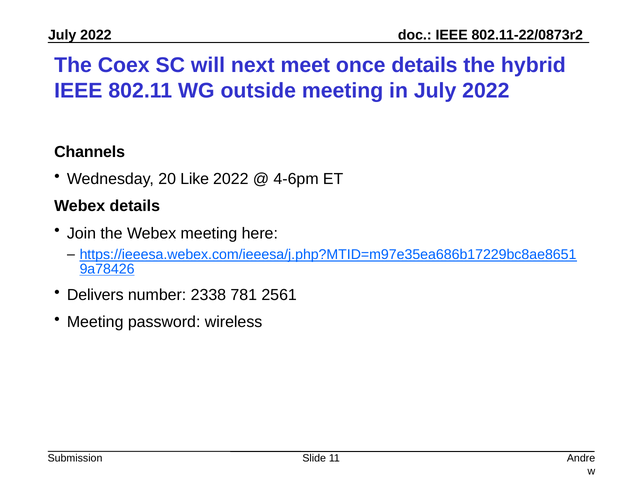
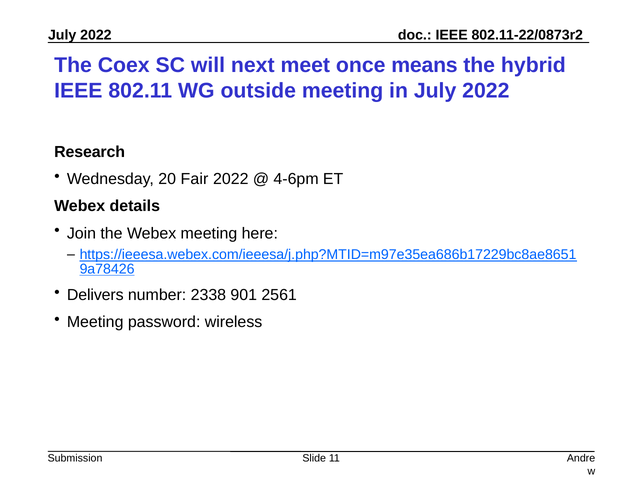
once details: details -> means (424, 65)
Channels: Channels -> Research (90, 152)
Like: Like -> Fair (194, 179)
781: 781 -> 901 (244, 295)
